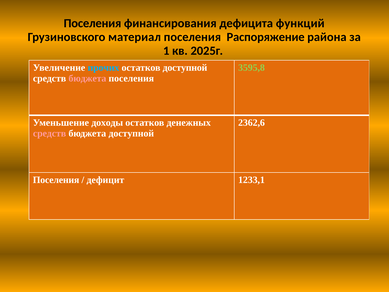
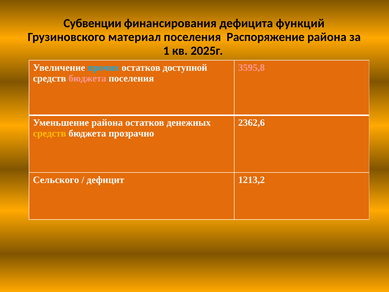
Поселения: Поселения -> Субвенции (92, 23)
3595,8 colour: light green -> pink (251, 68)
Уменьшение доходы: доходы -> района (107, 123)
средств colour: pink -> yellow (50, 133)
бюджета доступной: доступной -> прозрачно (131, 133)
Поселения: Поселения -> Сельского (56, 180)
1233,1: 1233,1 -> 1213,2 (251, 180)
